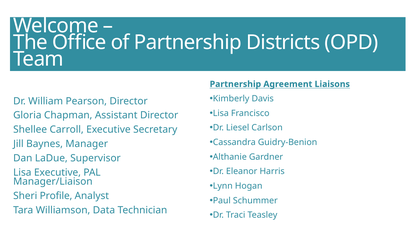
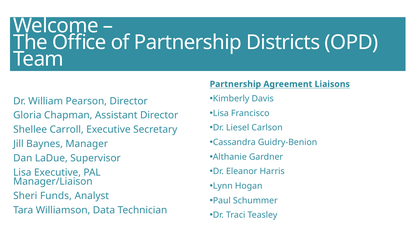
Profile: Profile -> Funds (56, 196)
